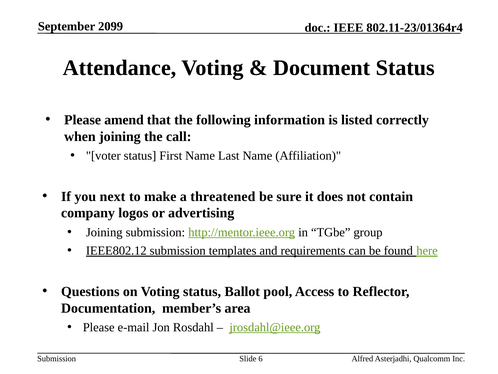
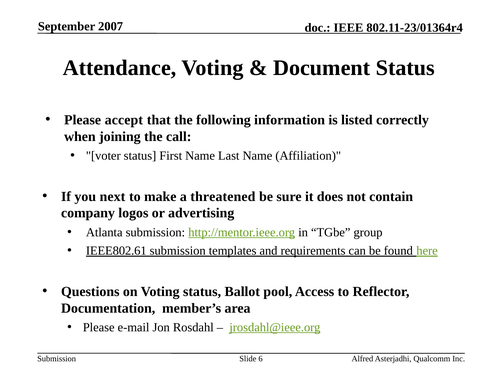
2099: 2099 -> 2007 (111, 26)
amend: amend -> accept (124, 120)
Joining: Joining -> Atlanta (104, 232)
IEEE802.12: IEEE802.12 -> IEEE802.61 (116, 250)
